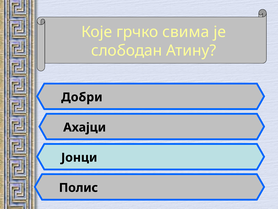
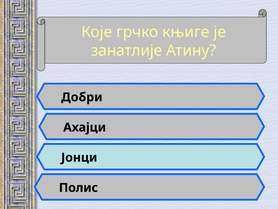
свима: свима -> књиге (186, 32)
слободан: слободан -> занатлије (127, 50)
